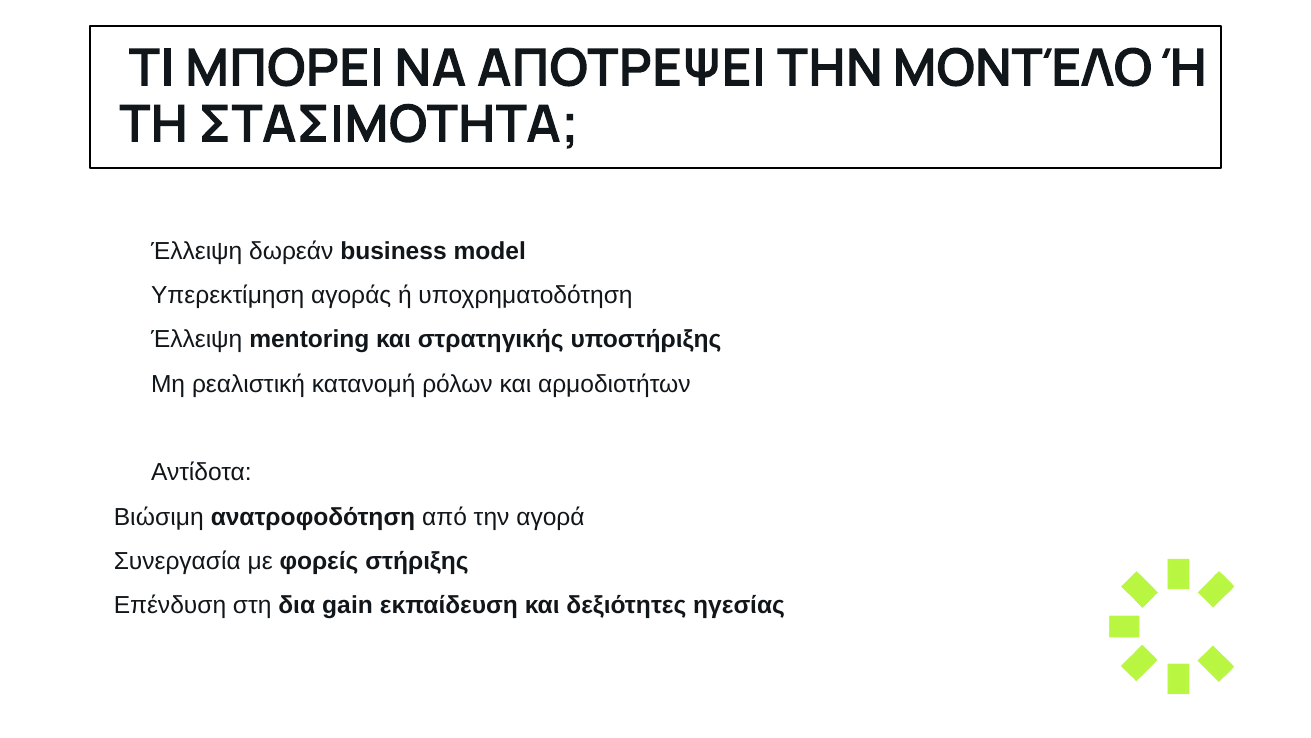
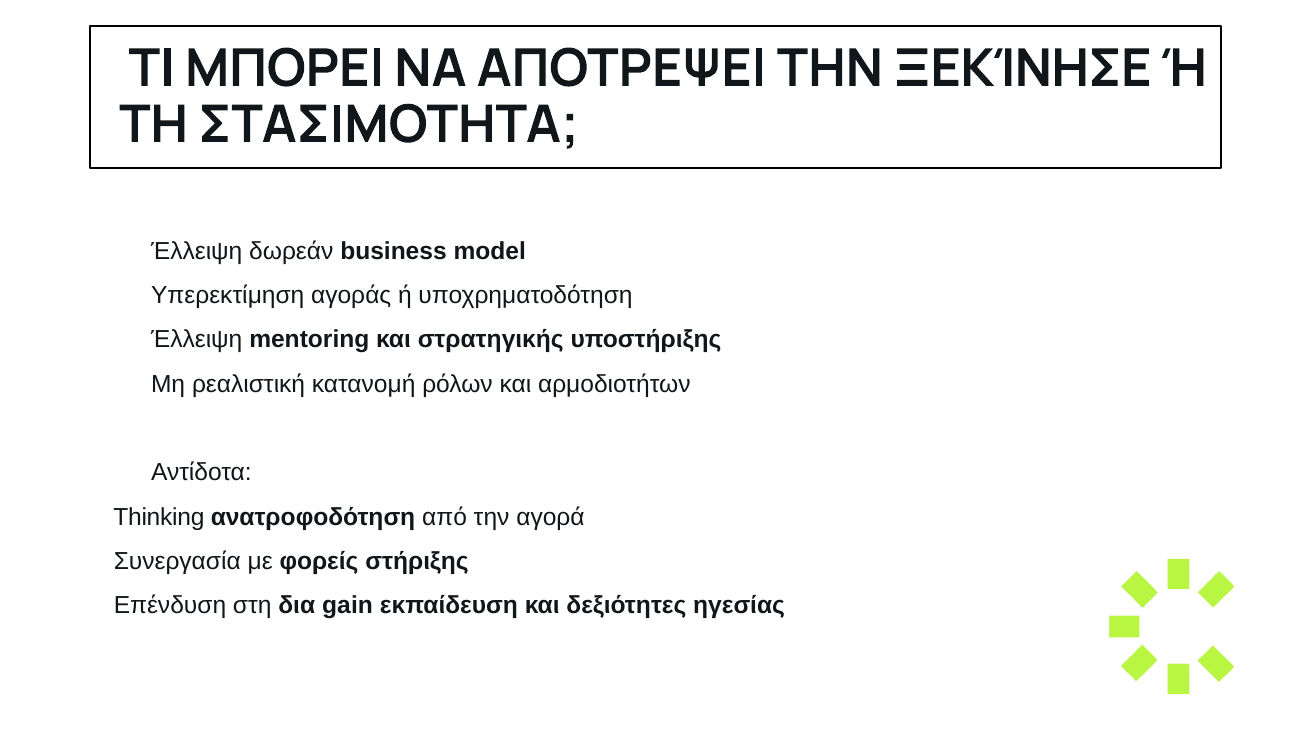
ΜΟΝΤΈΛΟ: ΜΟΝΤΈΛΟ -> ΞΕΚΊΝΗΣΕ (1022, 69)
Βιώσιμη: Βιώσιμη -> Thinking (159, 517)
